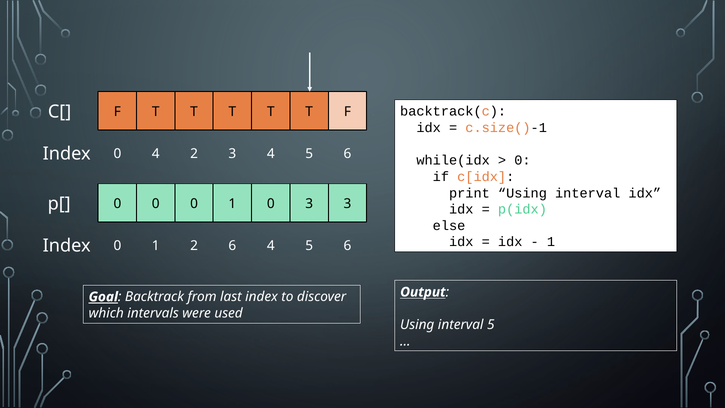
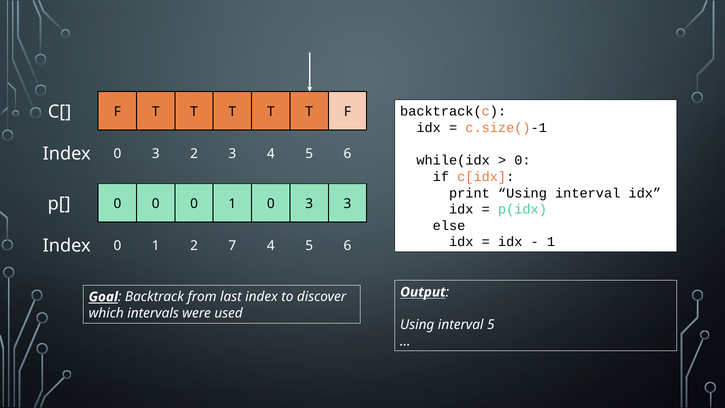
4: 4 -> 3 (156, 154)
2 6: 6 -> 7 (232, 246)
